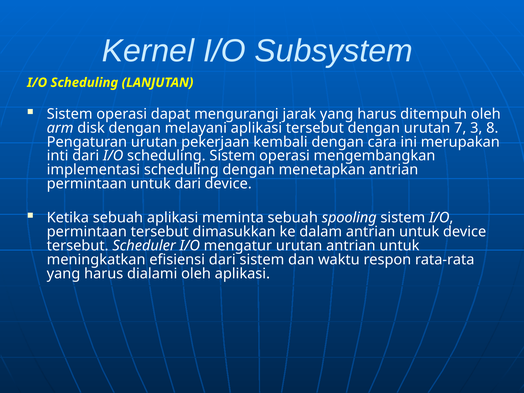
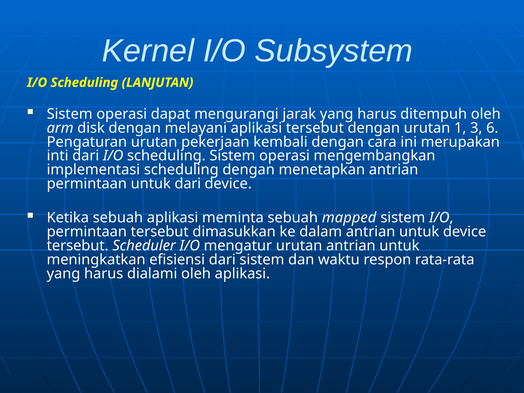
7: 7 -> 1 (460, 128)
8: 8 -> 6 (492, 128)
spooling: spooling -> mapped (349, 218)
